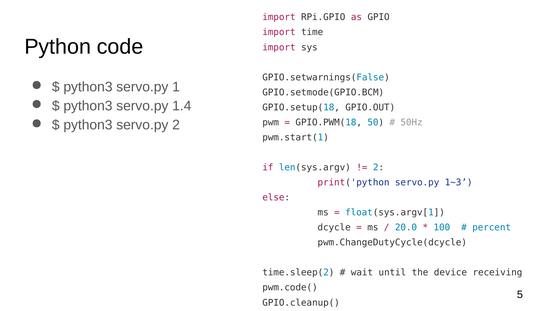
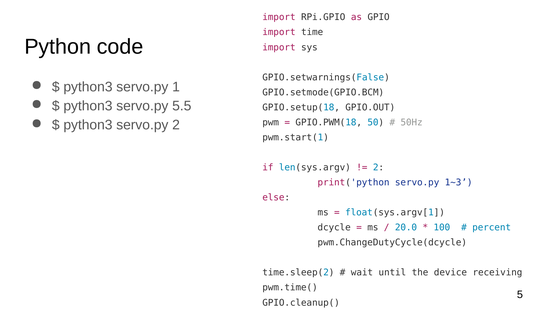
1.4: 1.4 -> 5.5 (182, 106)
pwm.code(: pwm.code( -> pwm.time( (290, 287)
